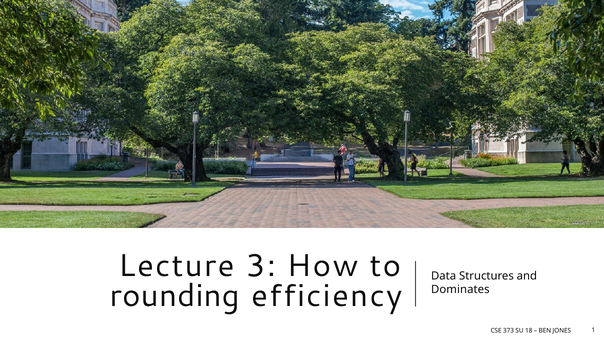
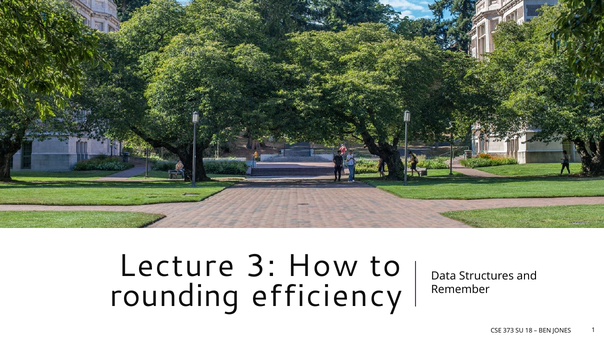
Dominates: Dominates -> Remember (460, 290)
